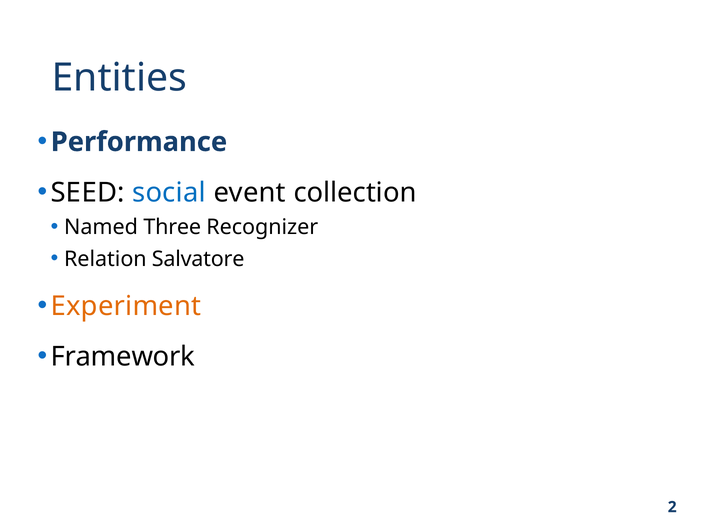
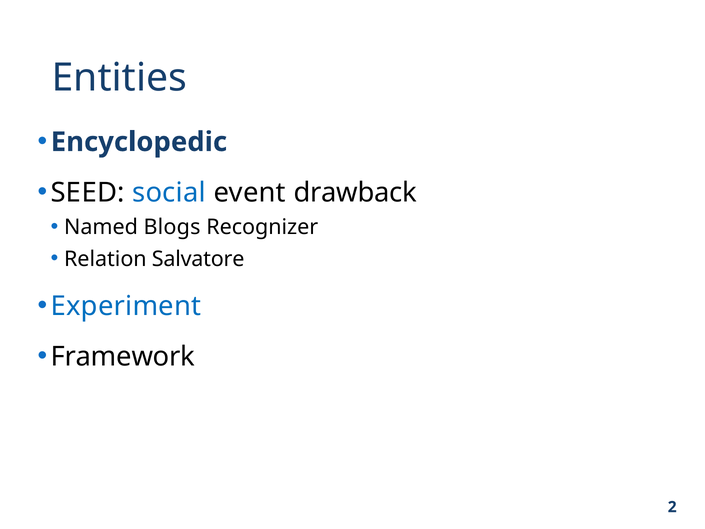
Performance: Performance -> Encyclopedic (139, 142)
collection: collection -> drawback (355, 192)
Three: Three -> Blogs (172, 227)
Experiment colour: orange -> blue (126, 306)
